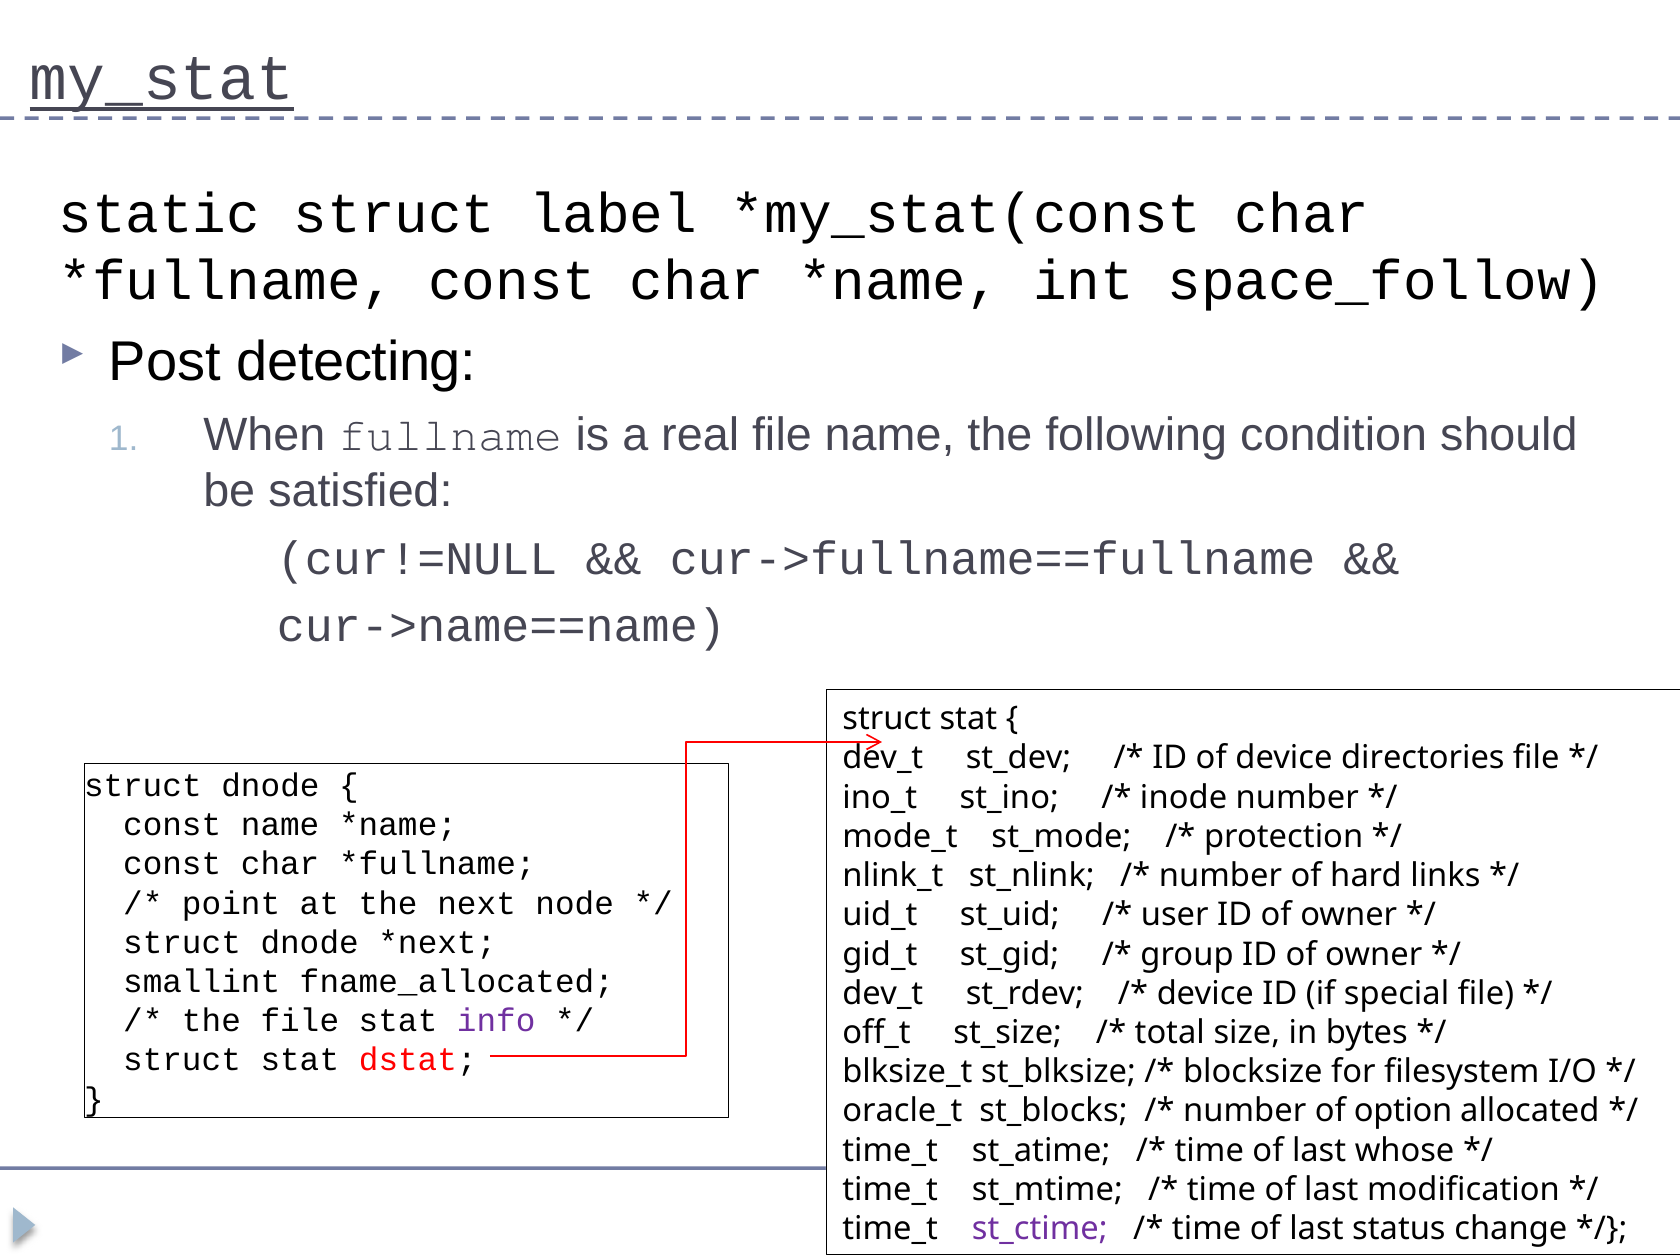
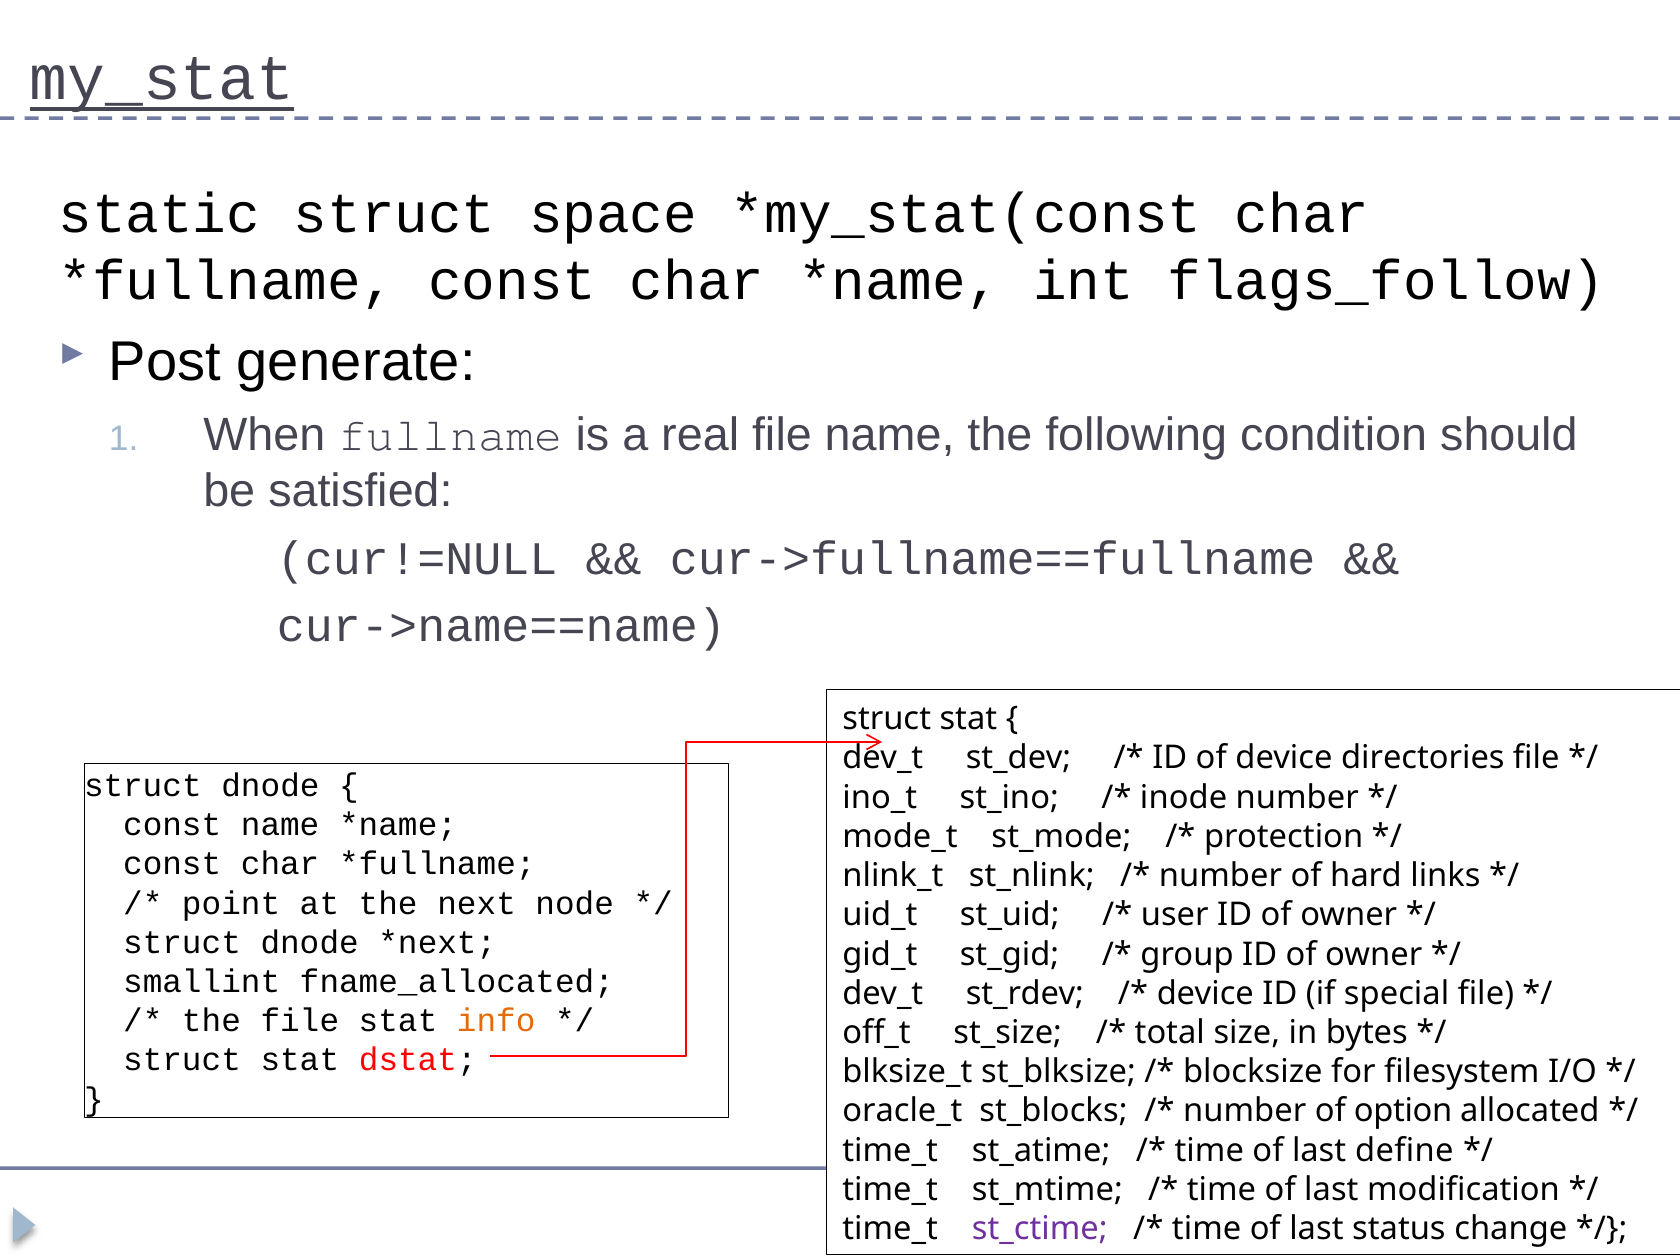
label: label -> space (613, 214)
space_follow: space_follow -> flags_follow (1386, 281)
detecting: detecting -> generate (356, 362)
info colour: purple -> orange (496, 1021)
whose: whose -> define (1404, 1150)
